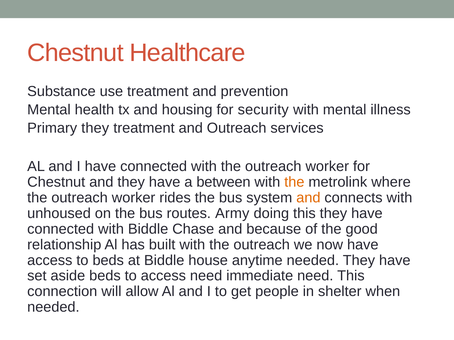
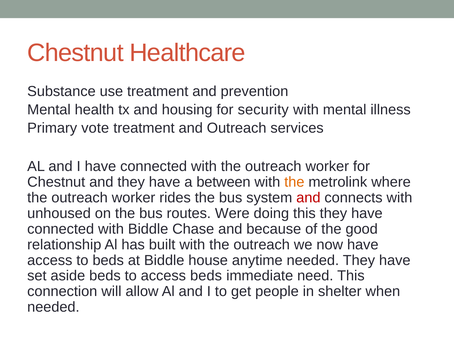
Primary they: they -> vote (95, 128)
and colour: orange -> red (308, 198)
Army: Army -> Were (232, 214)
access need: need -> beds (206, 276)
